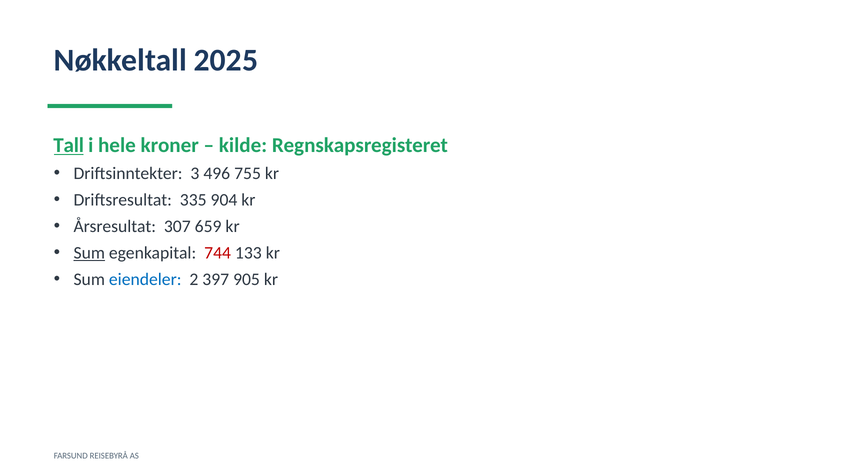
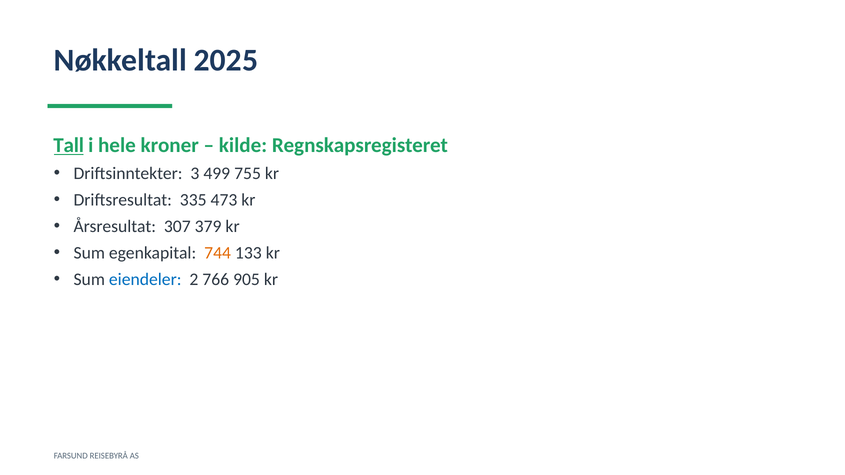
496: 496 -> 499 (217, 174)
904: 904 -> 473 (224, 200)
659: 659 -> 379 (208, 227)
Sum underline: present -> none (89, 253)
744 colour: red -> orange (218, 253)
397: 397 -> 766 (216, 279)
